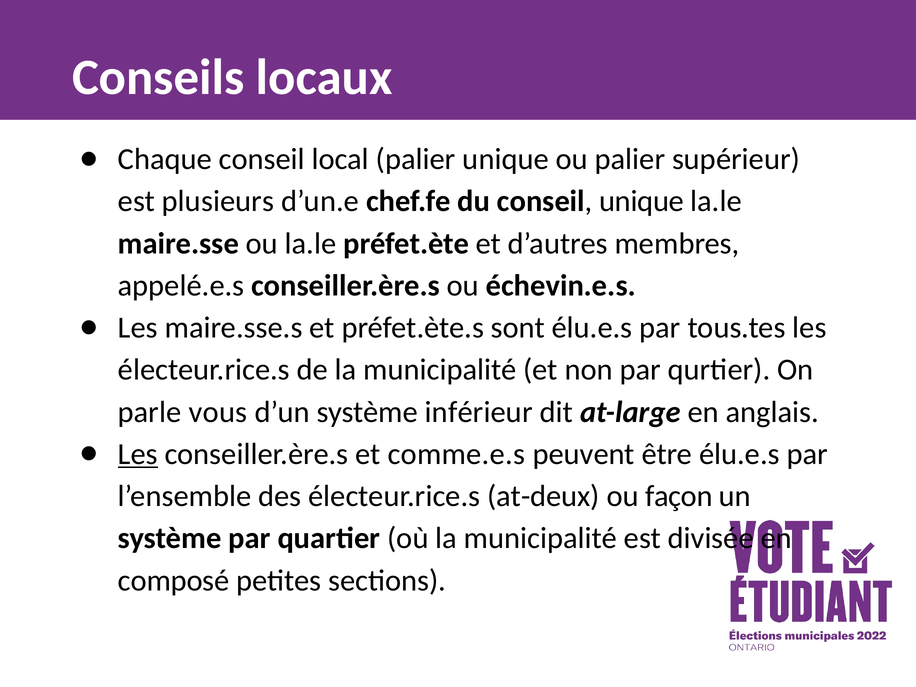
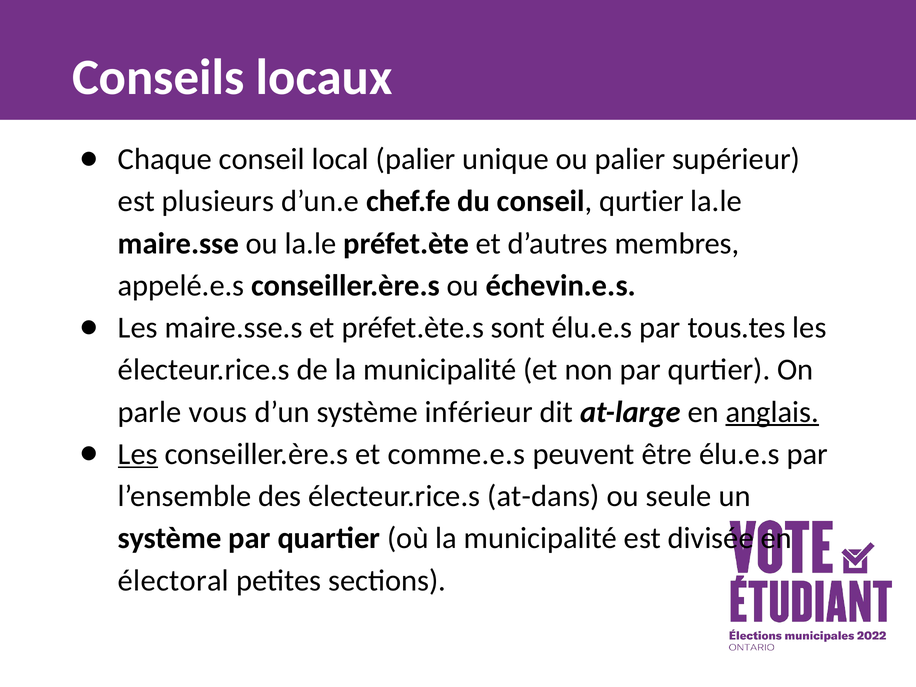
conseil unique: unique -> qurtier (642, 201)
anglais underline: none -> present (772, 412)
at-deux: at-deux -> at-dans (543, 496)
façon: façon -> seule (679, 496)
composé: composé -> électoral (173, 580)
